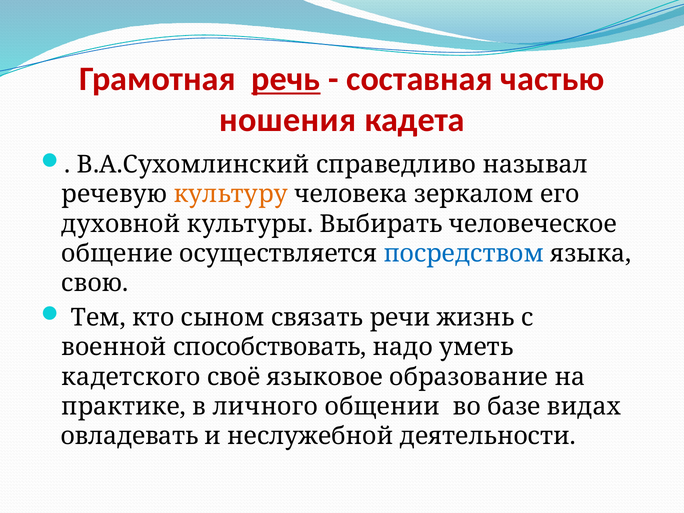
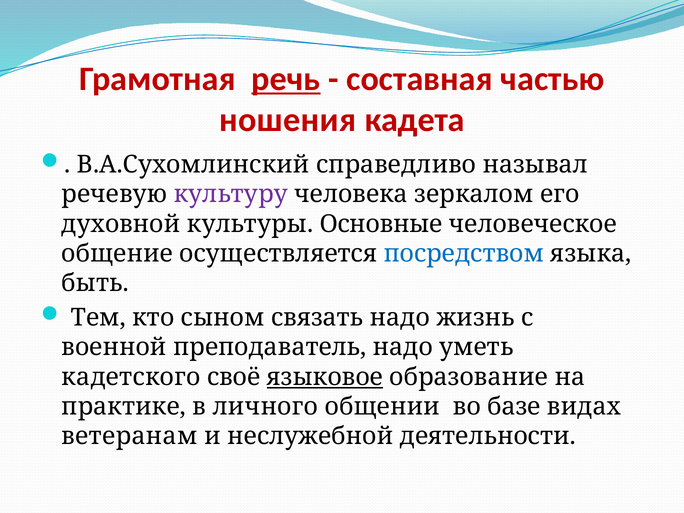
культуру colour: orange -> purple (231, 194)
Выбирать: Выбирать -> Основные (381, 224)
свою: свою -> быть (95, 283)
связать речи: речи -> надо (400, 318)
способствовать: способствовать -> преподаватель (270, 347)
языковое underline: none -> present (325, 377)
овладевать: овладевать -> ветеранам (129, 436)
